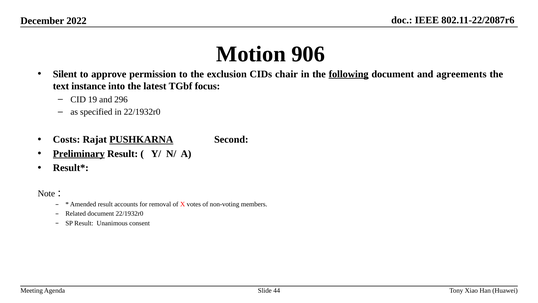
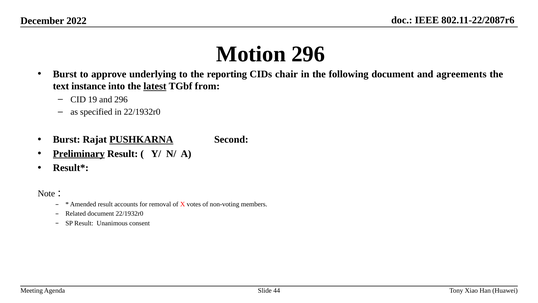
Motion 906: 906 -> 296 (308, 54)
Silent: Silent -> Burst (65, 74)
permission: permission -> underlying (153, 74)
exclusion: exclusion -> reporting (227, 74)
following underline: present -> none (349, 74)
latest underline: none -> present (155, 86)
focus: focus -> from (207, 86)
Costs: Costs -> Burst (67, 139)
